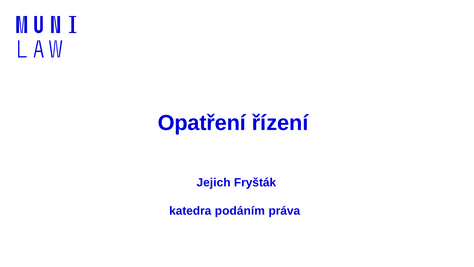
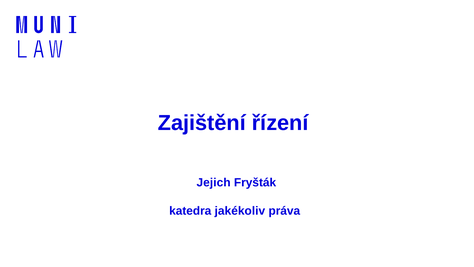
Opatření: Opatření -> Zajištění (202, 123)
podáním: podáním -> jakékoliv (240, 211)
